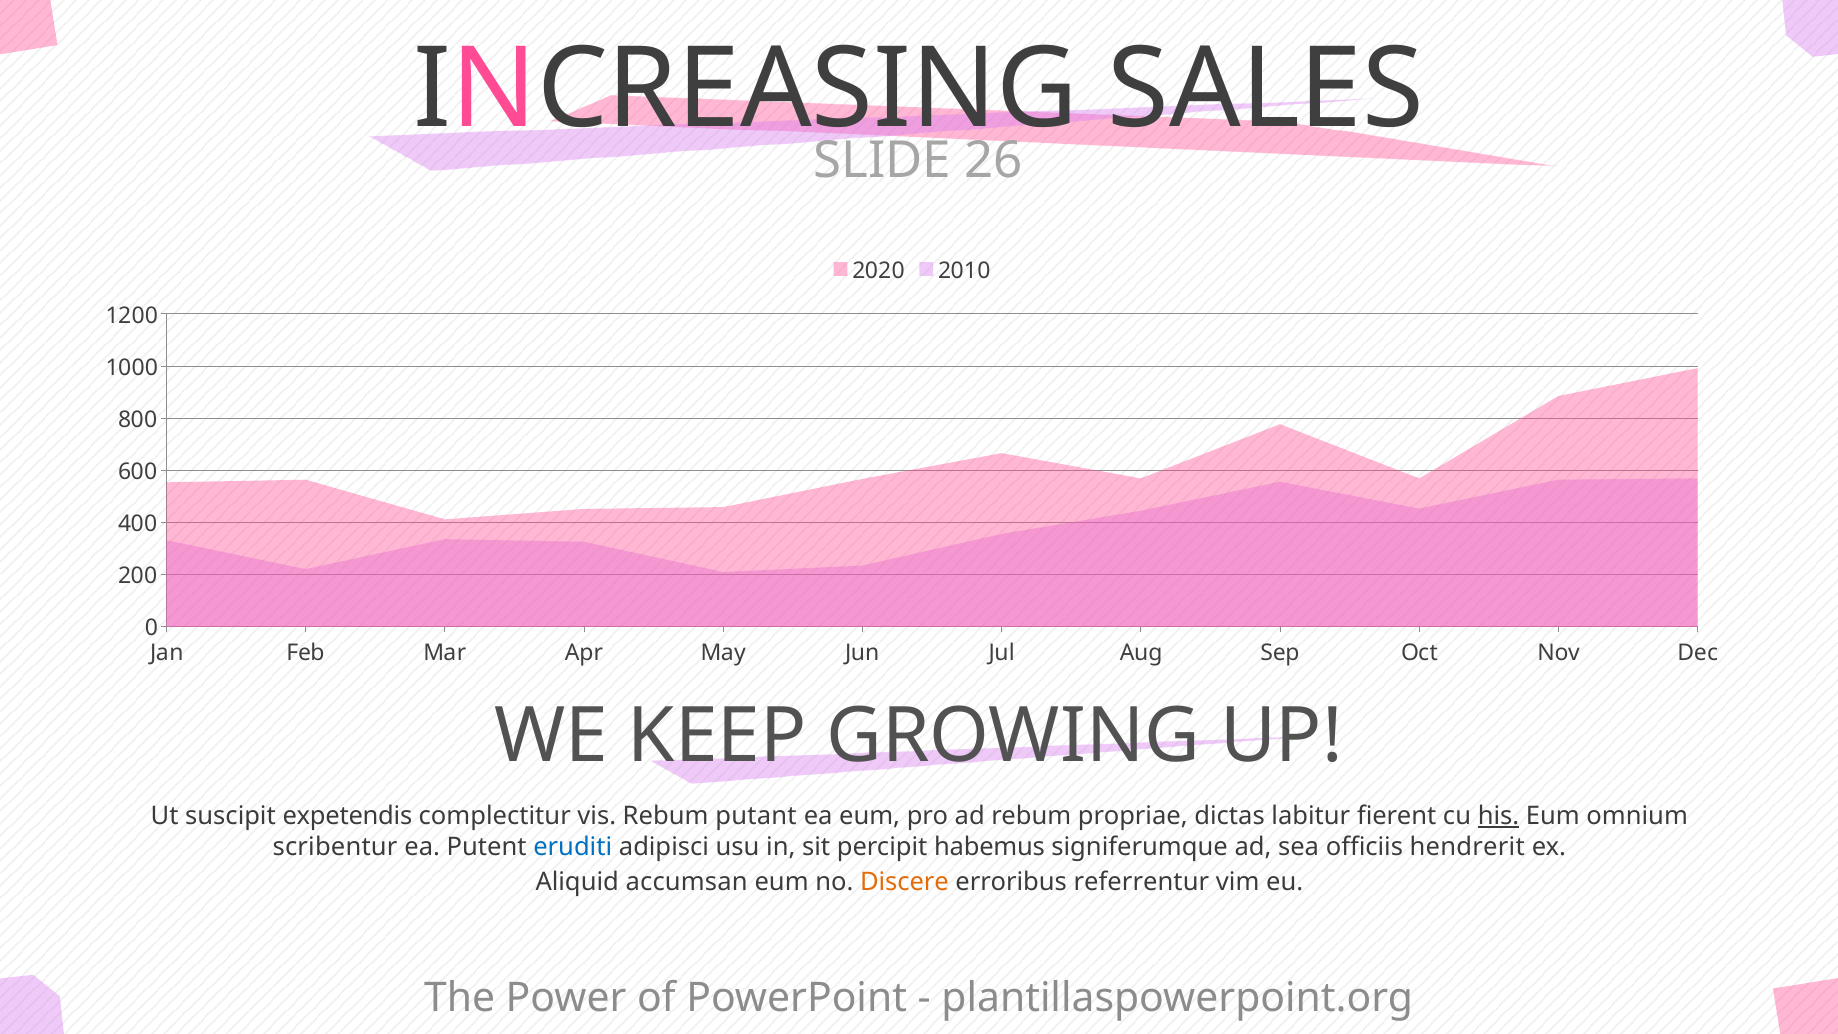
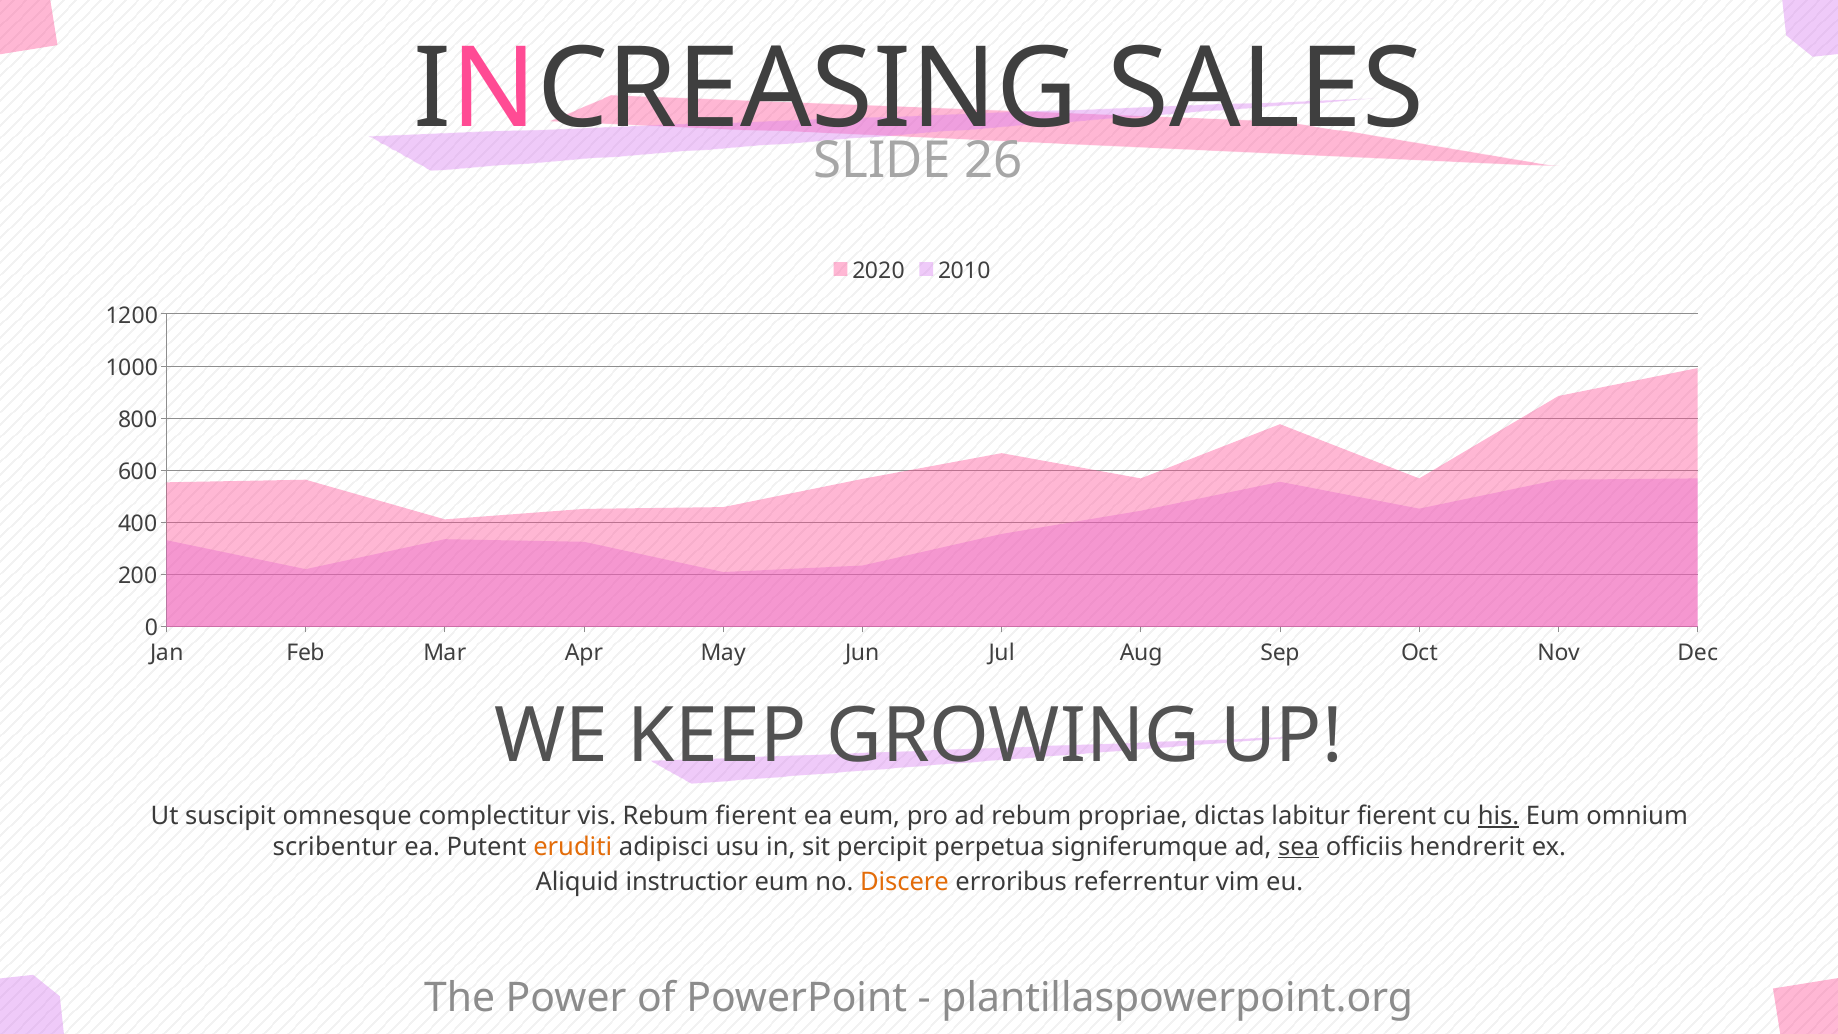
expetendis: expetendis -> omnesque (347, 816)
Rebum putant: putant -> fierent (756, 816)
eruditi colour: blue -> orange (573, 847)
habemus: habemus -> perpetua (989, 847)
sea underline: none -> present (1299, 847)
accumsan: accumsan -> instructior (687, 882)
